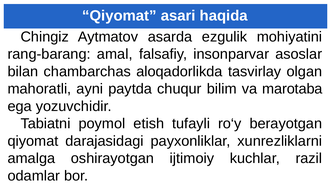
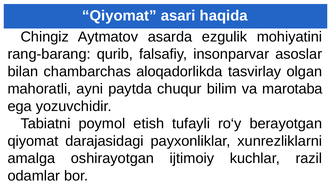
amal: amal -> qurib (115, 54)
